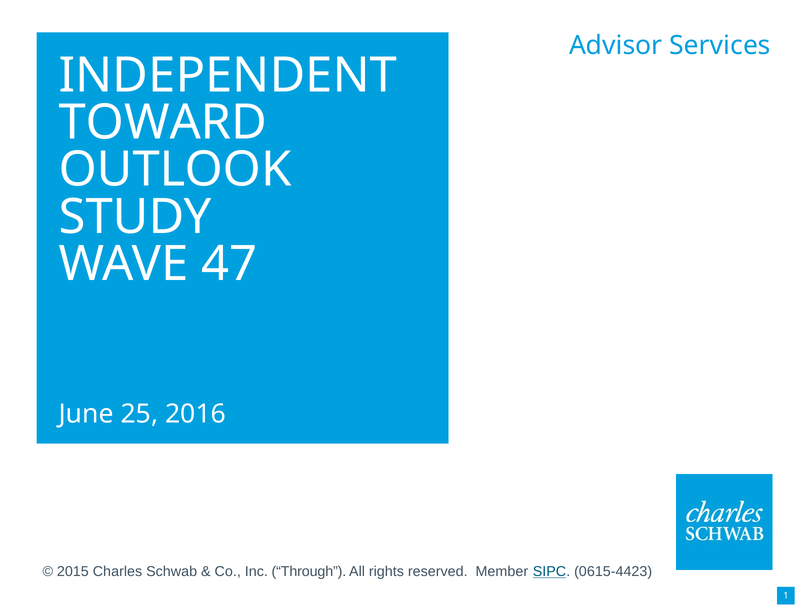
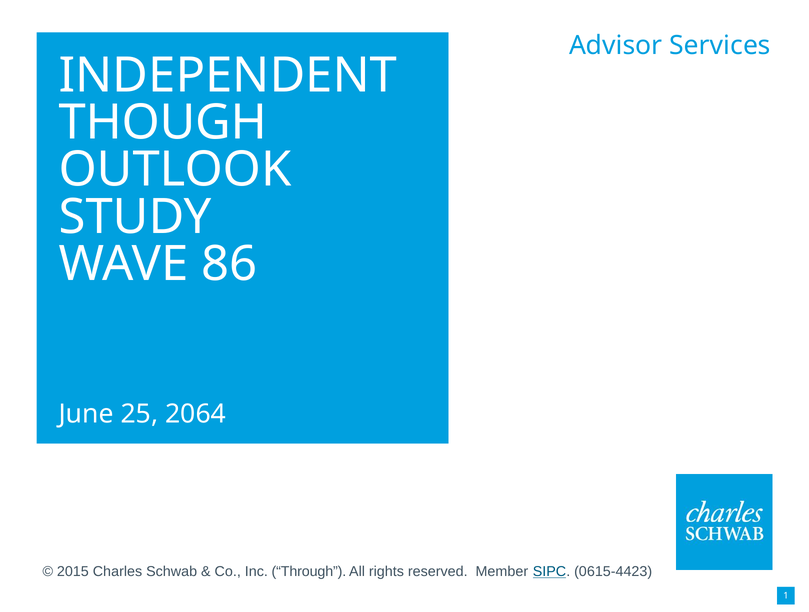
TOWARD: TOWARD -> THOUGH (163, 123)
47: 47 -> 86 (229, 264)
2016: 2016 -> 2064 (196, 414)
